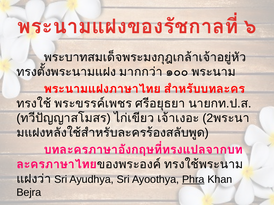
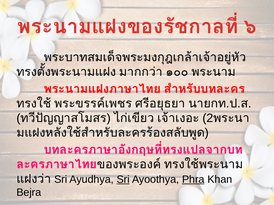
Sri underline: none -> present (123, 180)
